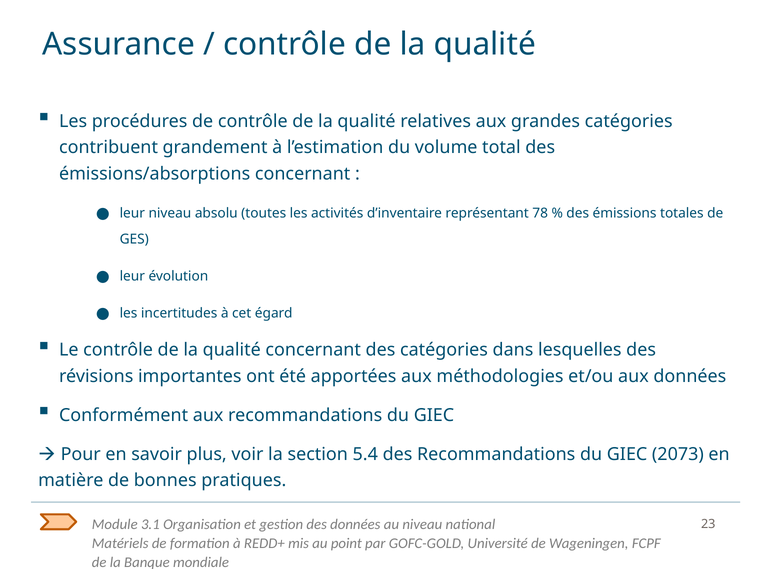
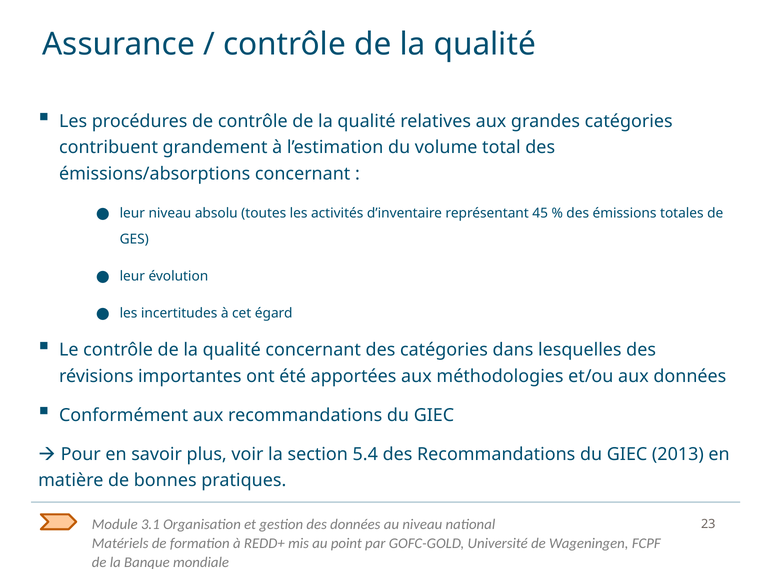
78: 78 -> 45 (540, 213)
2073: 2073 -> 2013 (678, 454)
